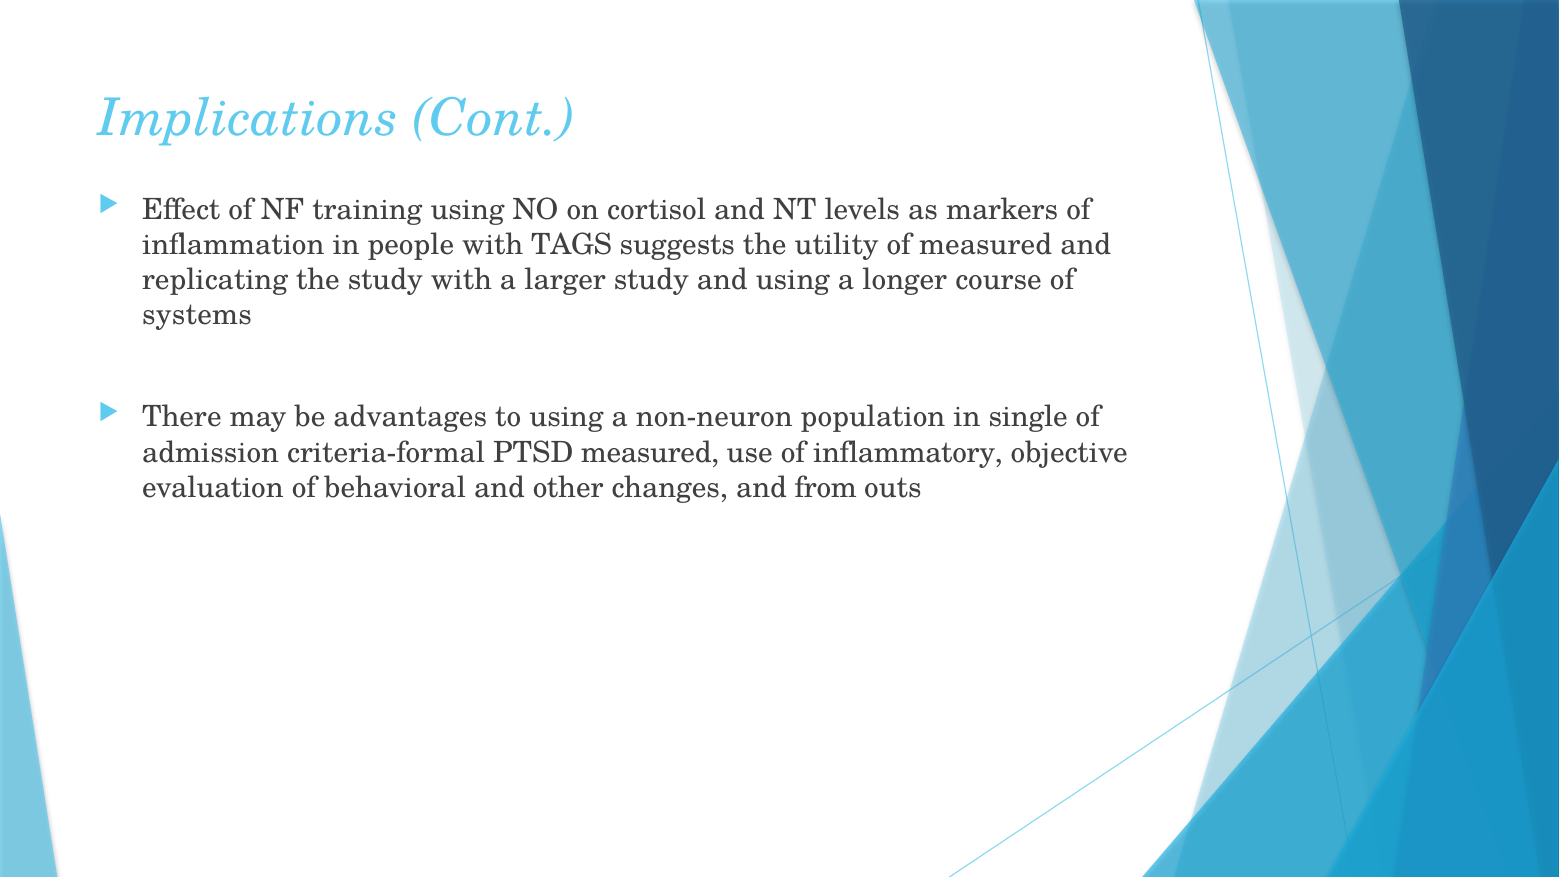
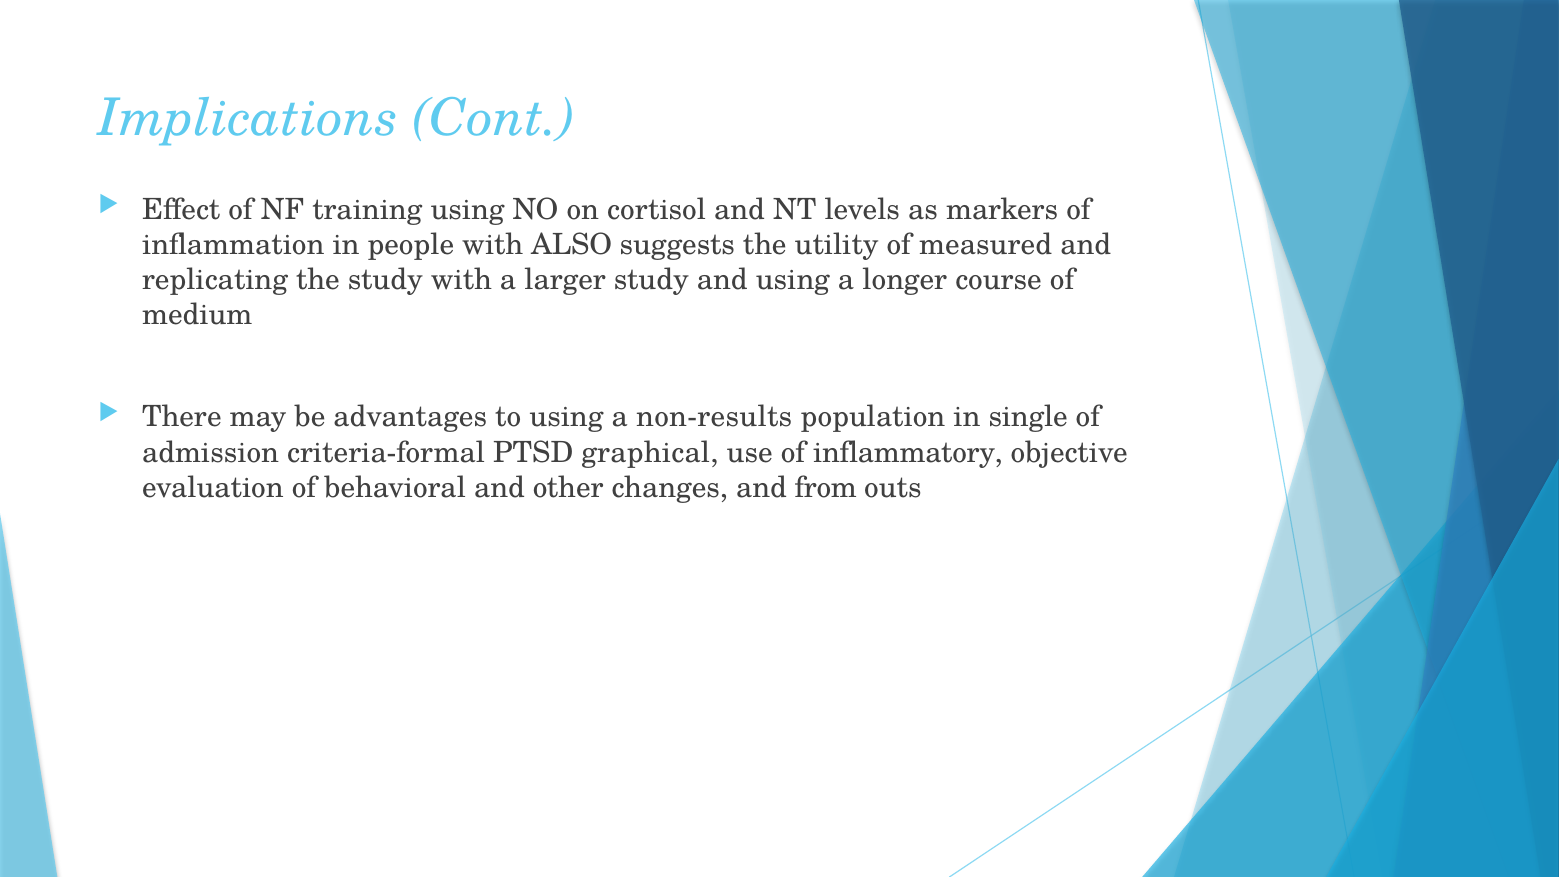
TAGS: TAGS -> ALSO (572, 245)
systems: systems -> medium (197, 315)
non-neuron: non-neuron -> non-results (714, 417)
PTSD measured: measured -> graphical (650, 452)
